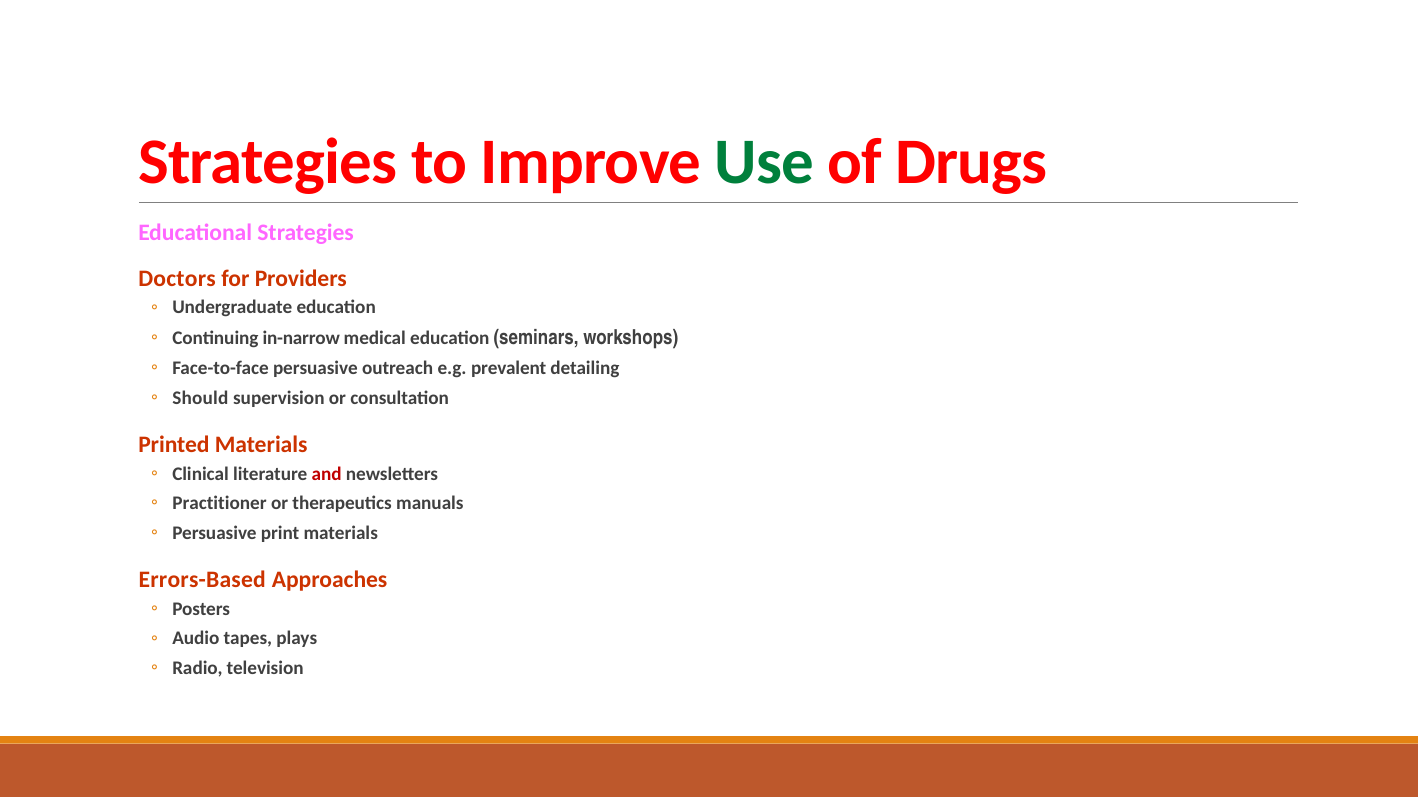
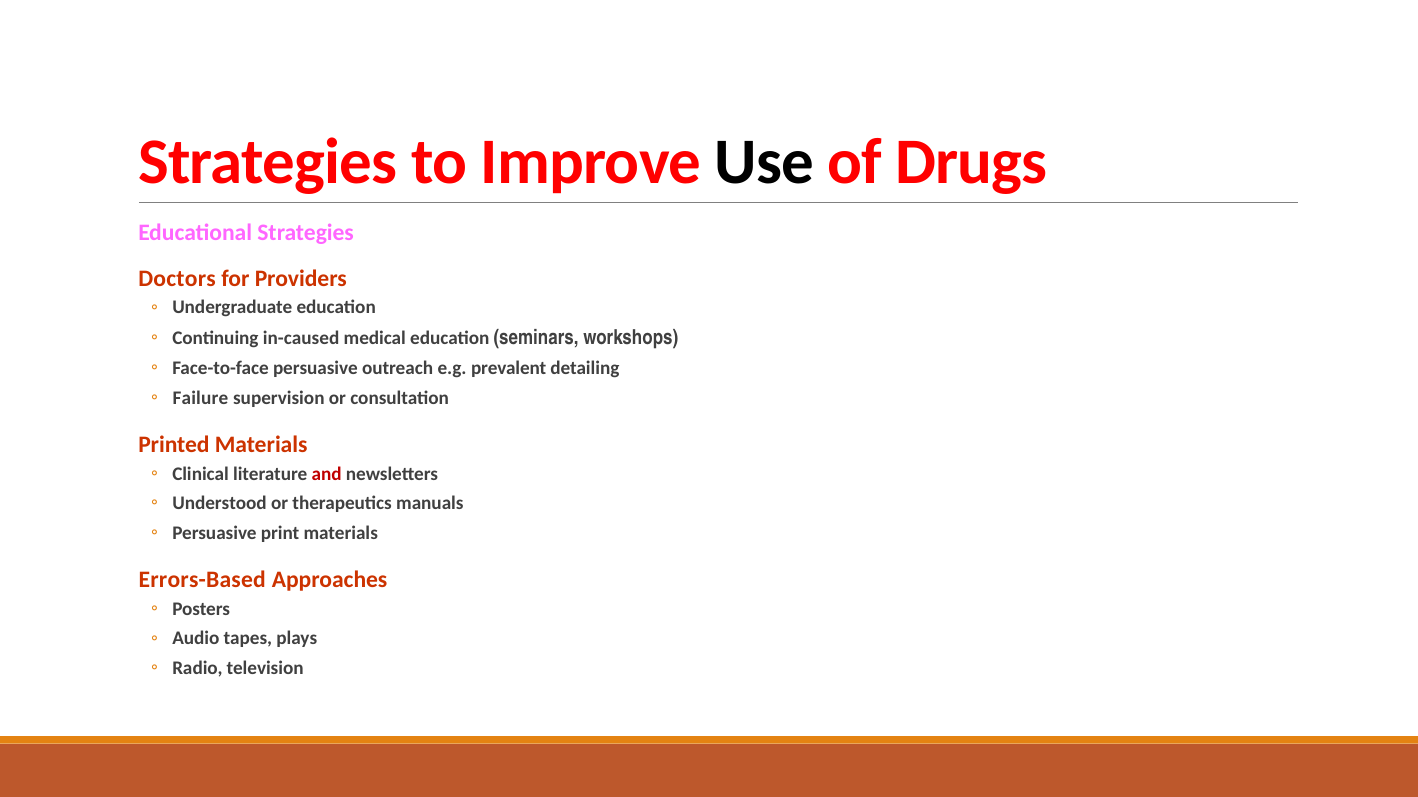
Use colour: green -> black (765, 162)
in-narrow: in-narrow -> in-caused (301, 339)
Should: Should -> Failure (200, 398)
Practitioner: Practitioner -> Understood (219, 504)
